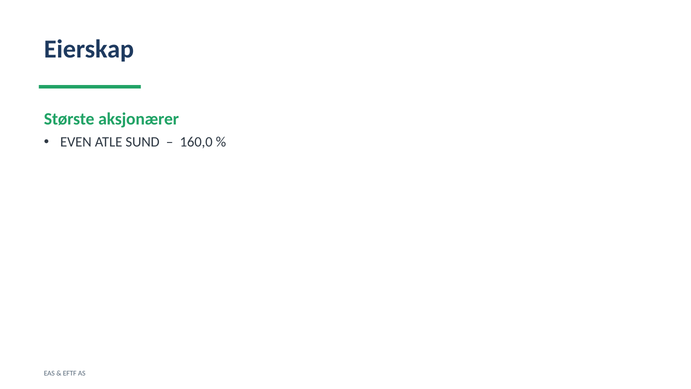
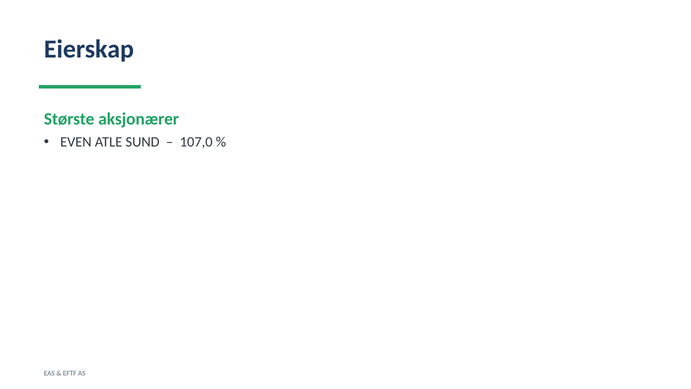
160,0: 160,0 -> 107,0 (196, 142)
